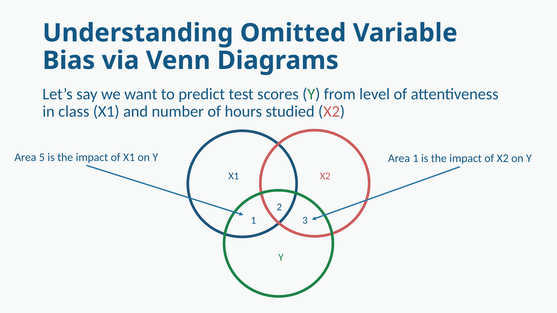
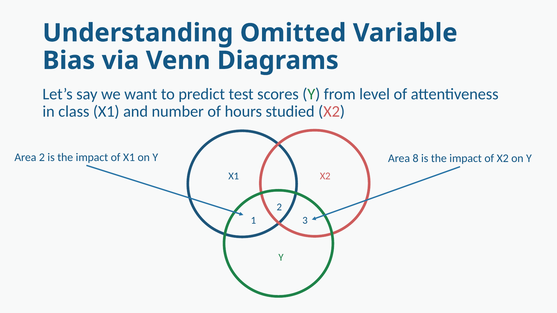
Area 5: 5 -> 2 (42, 157)
Area 1: 1 -> 8 (416, 159)
